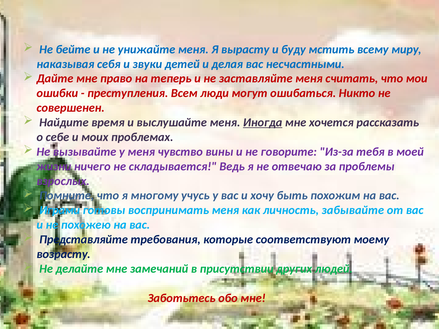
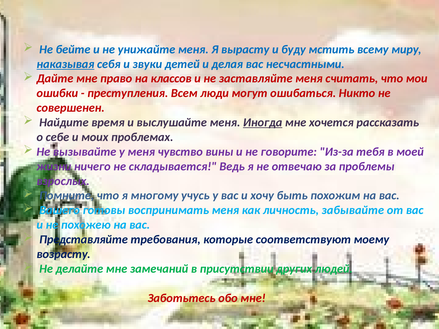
наказывая underline: none -> present (65, 64)
теперь: теперь -> классов (171, 79)
Играми: Играми -> Вашего (60, 210)
